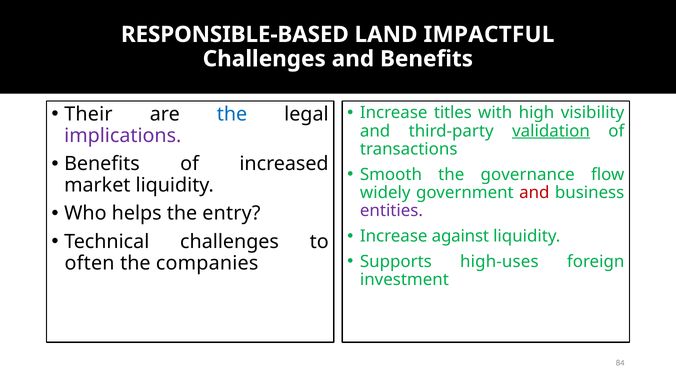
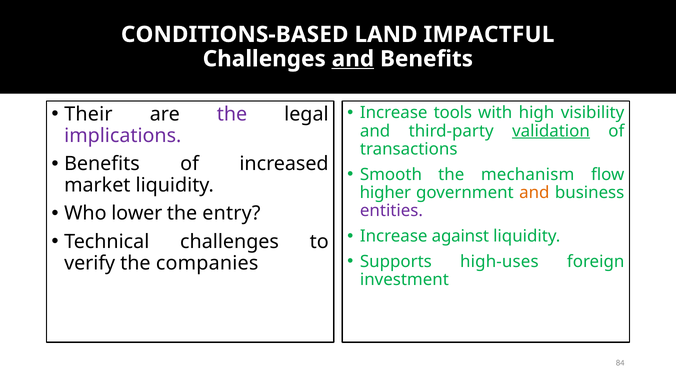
RESPONSIBLE-BASED: RESPONSIBLE-BASED -> CONDITIONS-BASED (235, 35)
and underline: none -> present (353, 59)
titles: titles -> tools (453, 113)
the colour: blue -> purple (232, 114)
governance: governance -> mechanism (528, 175)
widely: widely -> higher (385, 193)
and colour: red -> orange (534, 193)
helps: helps -> lower (137, 214)
often: often -> verify (90, 263)
